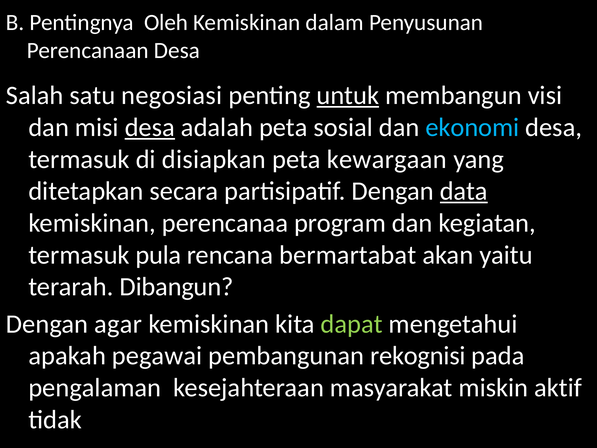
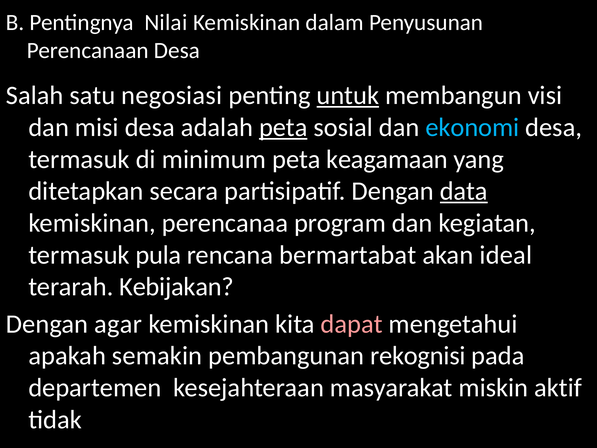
Oleh: Oleh -> Nilai (166, 23)
desa underline: present -> none (150, 127)
peta underline: none -> present (283, 127)
disiapkan: disiapkan -> minimum (214, 159)
kewargaan: kewargaan -> keagamaan (387, 159)
yaitu: yaitu -> ideal (506, 255)
Dibangun: Dibangun -> Kebijakan (176, 287)
dapat colour: light green -> pink (352, 324)
pegawai: pegawai -> semakin (157, 356)
pengalaman: pengalaman -> departemen (95, 388)
